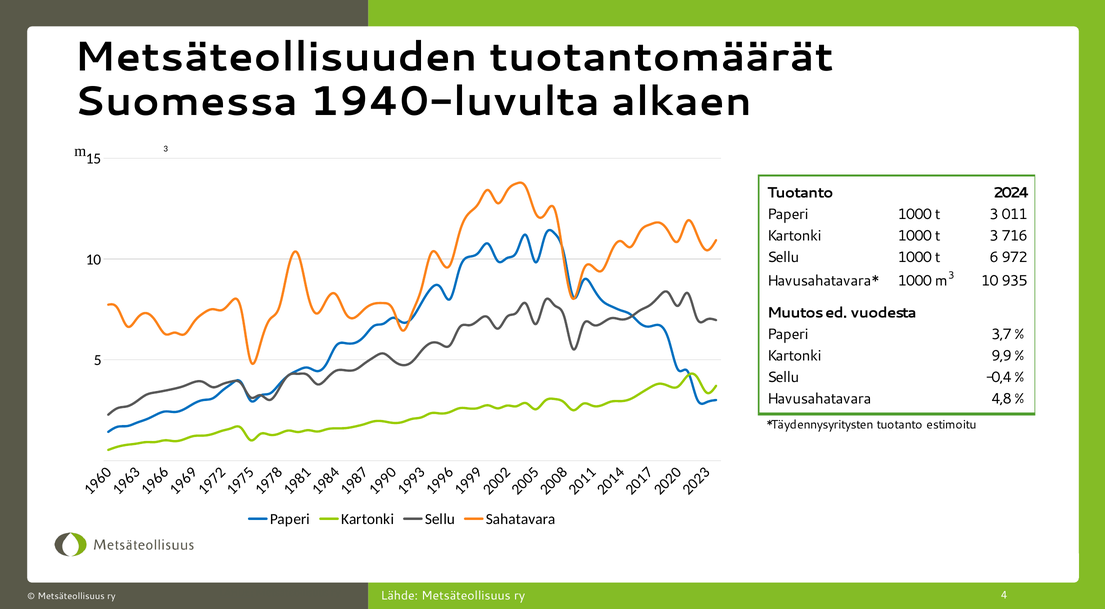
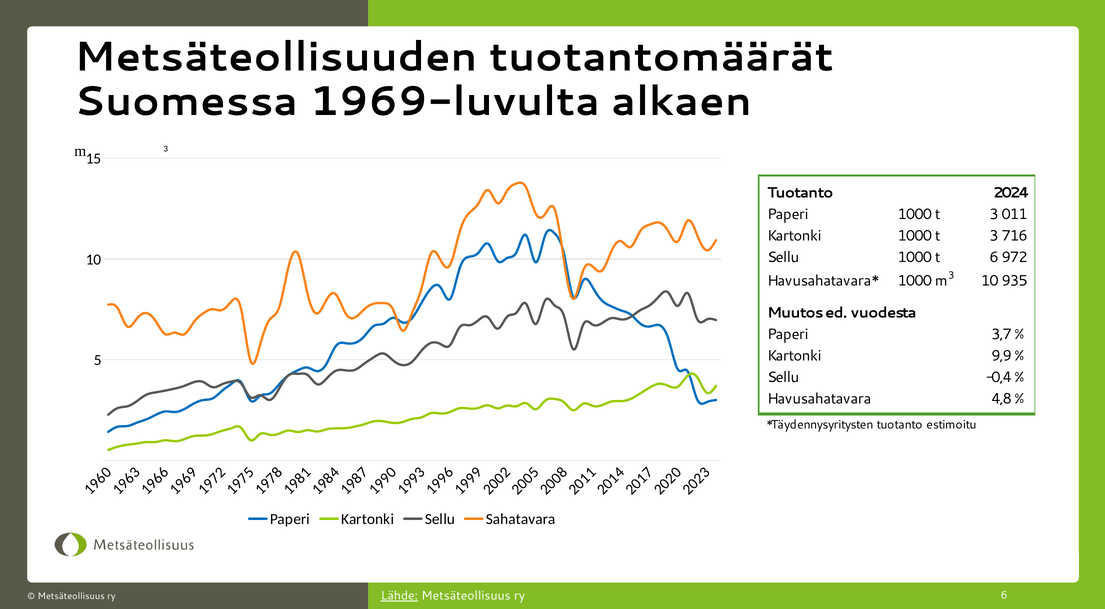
1940-luvulta: 1940-luvulta -> 1969-luvulta (455, 102)
Lähde underline: none -> present (399, 596)
ry 4: 4 -> 6 (1004, 595)
